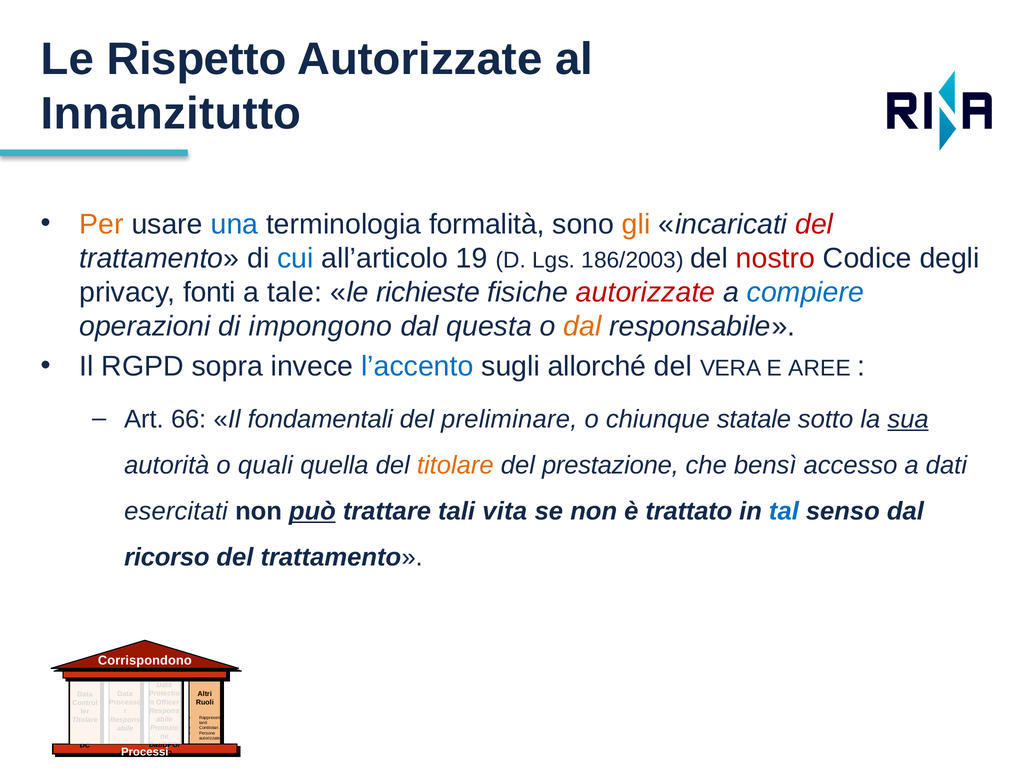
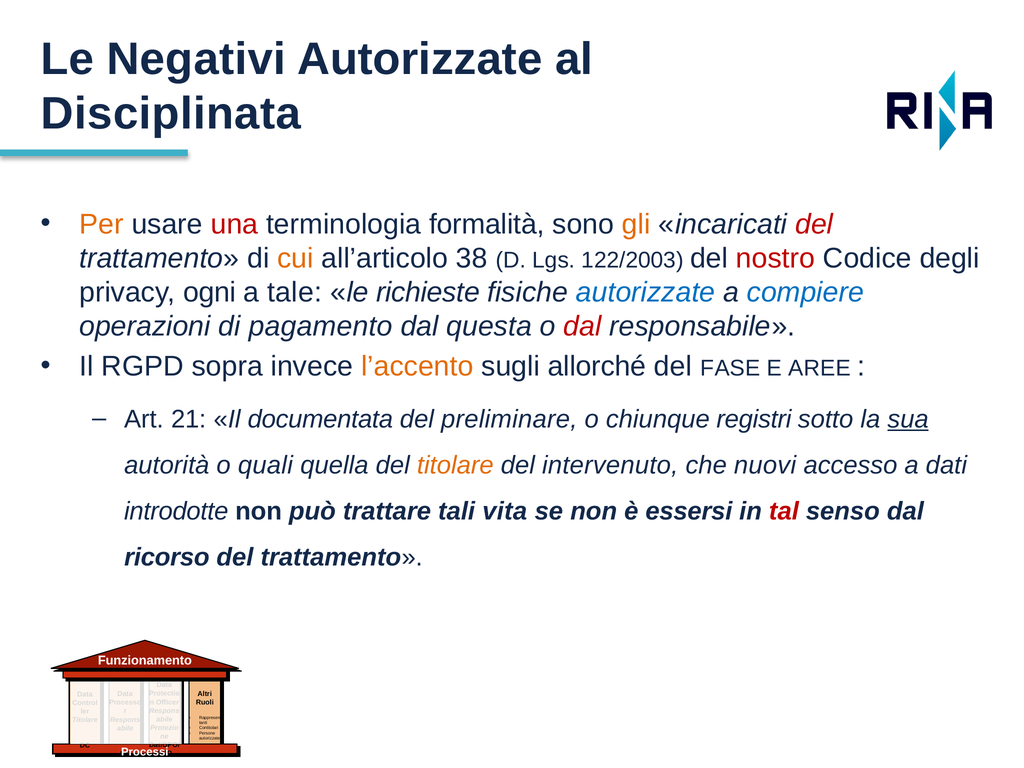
Rispetto: Rispetto -> Negativi (196, 59)
Innanzitutto: Innanzitutto -> Disciplinata (171, 114)
una colour: blue -> red (234, 224)
cui colour: blue -> orange (295, 258)
19: 19 -> 38 (472, 258)
186/2003: 186/2003 -> 122/2003 (633, 260)
fonti: fonti -> ogni (209, 292)
autorizzate colour: red -> blue (646, 292)
impongono: impongono -> pagamento (321, 327)
dal colour: orange -> red (582, 327)
l’accento colour: blue -> orange (417, 366)
VERA: VERA -> FASE (730, 368)
66: 66 -> 21 (189, 419)
fondamentali: fondamentali -> documentata (320, 419)
statale: statale -> registri (754, 419)
prestazione: prestazione -> intervenuto (610, 465)
bensì: bensì -> nuovi (765, 465)
esercitati: esercitati -> introdotte (176, 511)
può underline: present -> none (312, 511)
trattato: trattato -> essersi (689, 511)
tal colour: blue -> red (784, 511)
Corrispondono: Corrispondono -> Funzionamento (145, 661)
